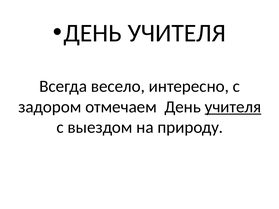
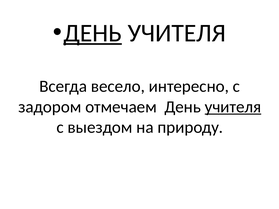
ДЕНЬ underline: none -> present (93, 33)
